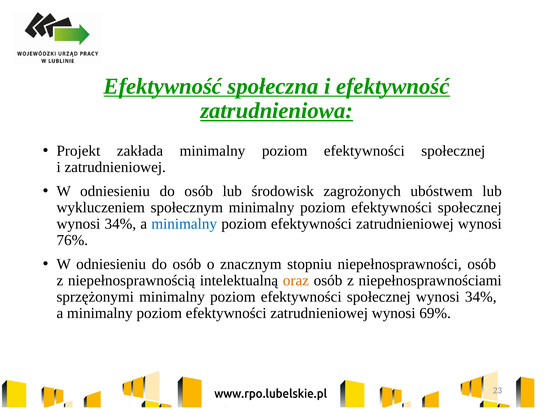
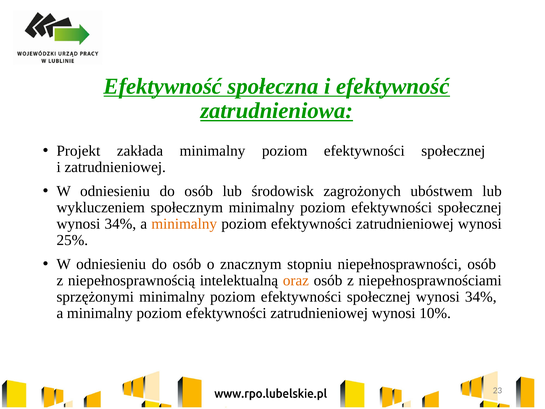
minimalny colour: blue -> orange (184, 224)
76%: 76% -> 25% (72, 240)
69%: 69% -> 10% (435, 313)
